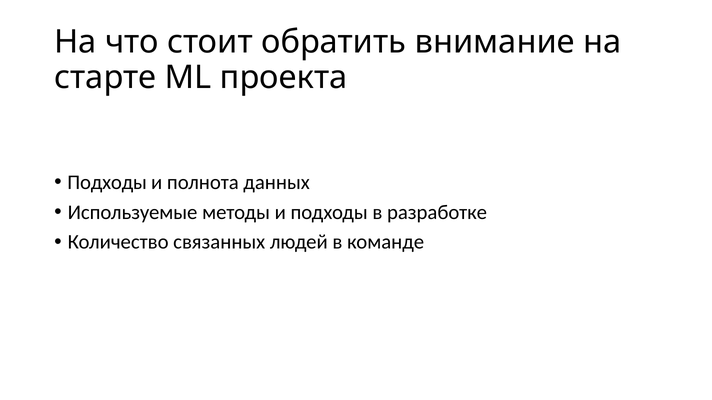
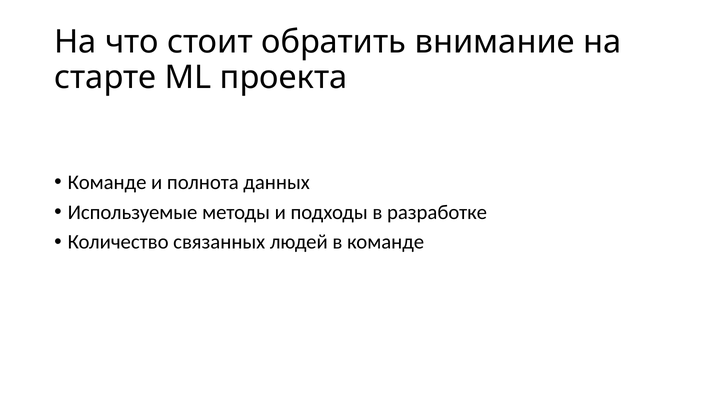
Подходы: Подходы -> Команде (107, 183)
